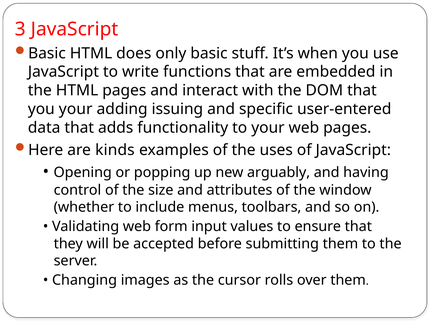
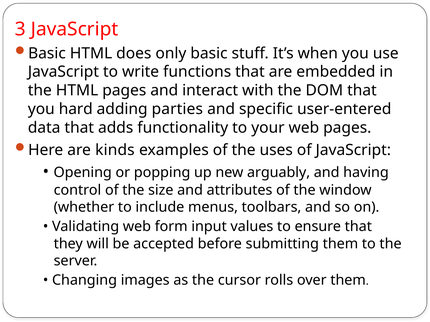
you your: your -> hard (76, 109)
issuing: issuing -> parties (177, 109)
